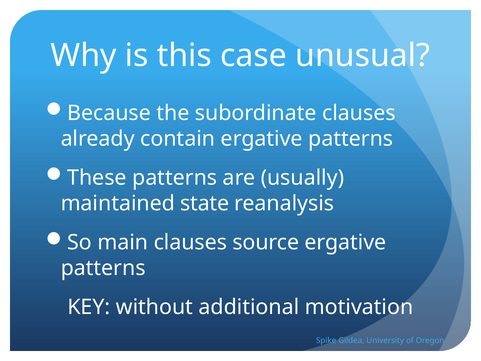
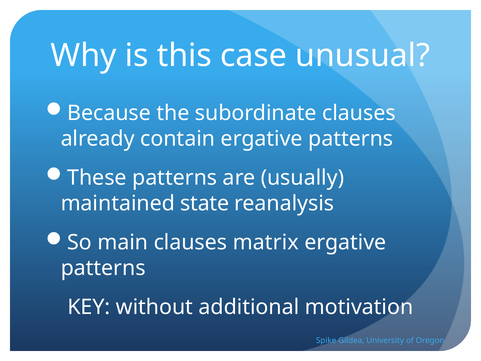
source: source -> matrix (266, 242)
